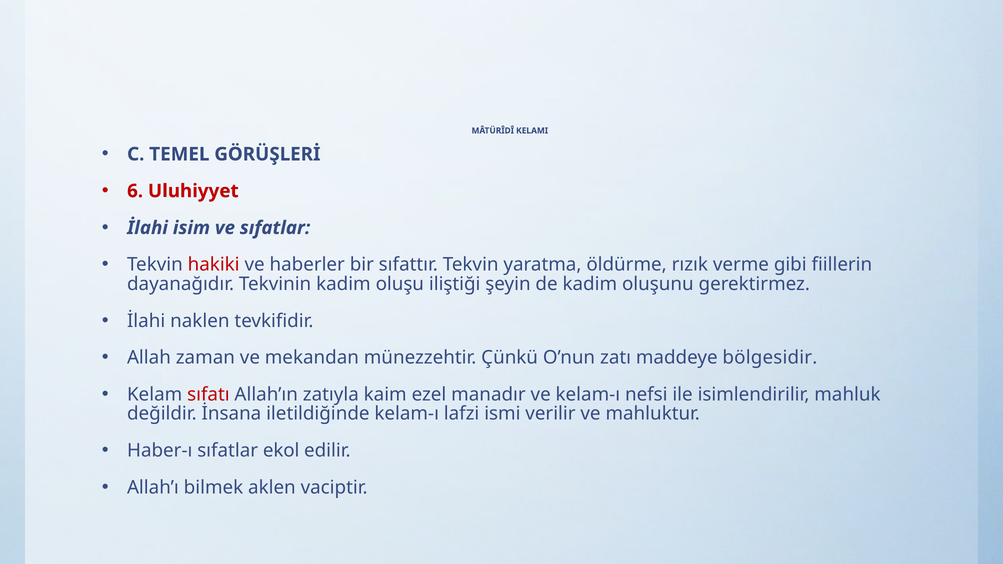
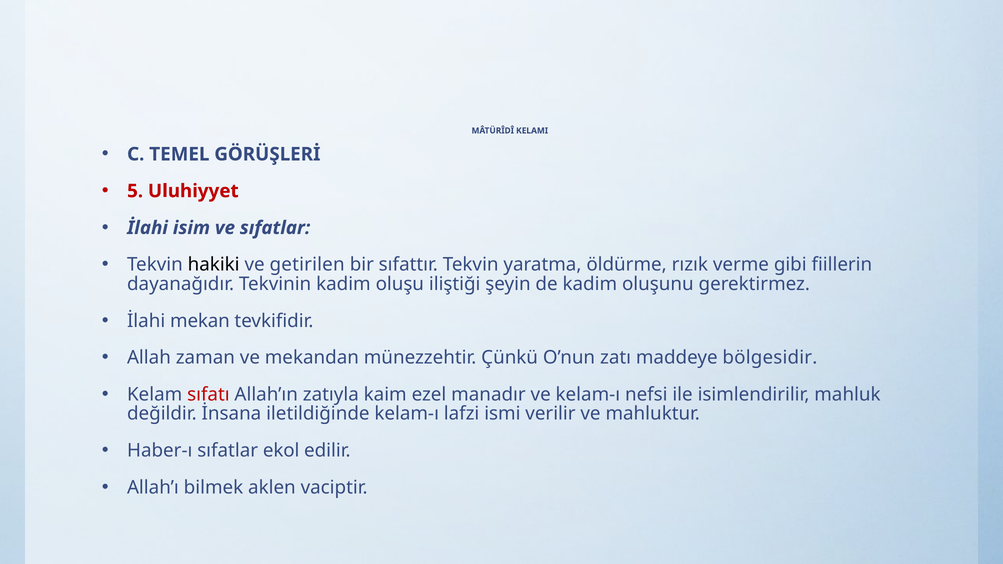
6: 6 -> 5 (135, 191)
hakiki colour: red -> black (214, 265)
haberler: haberler -> getirilen (307, 265)
naklen: naklen -> mekan (200, 321)
